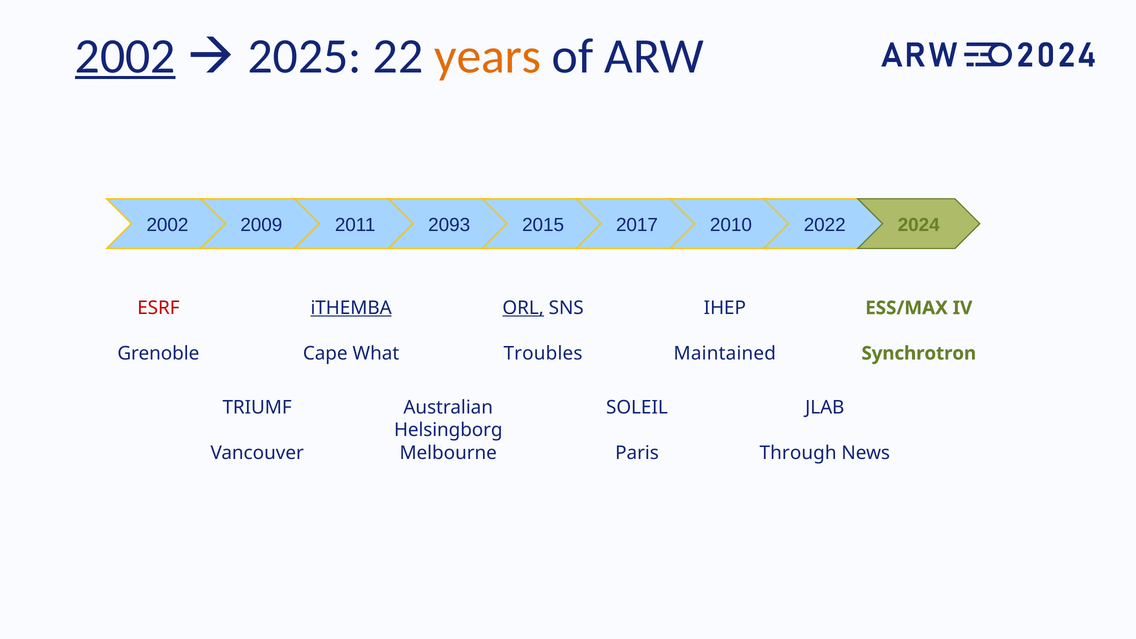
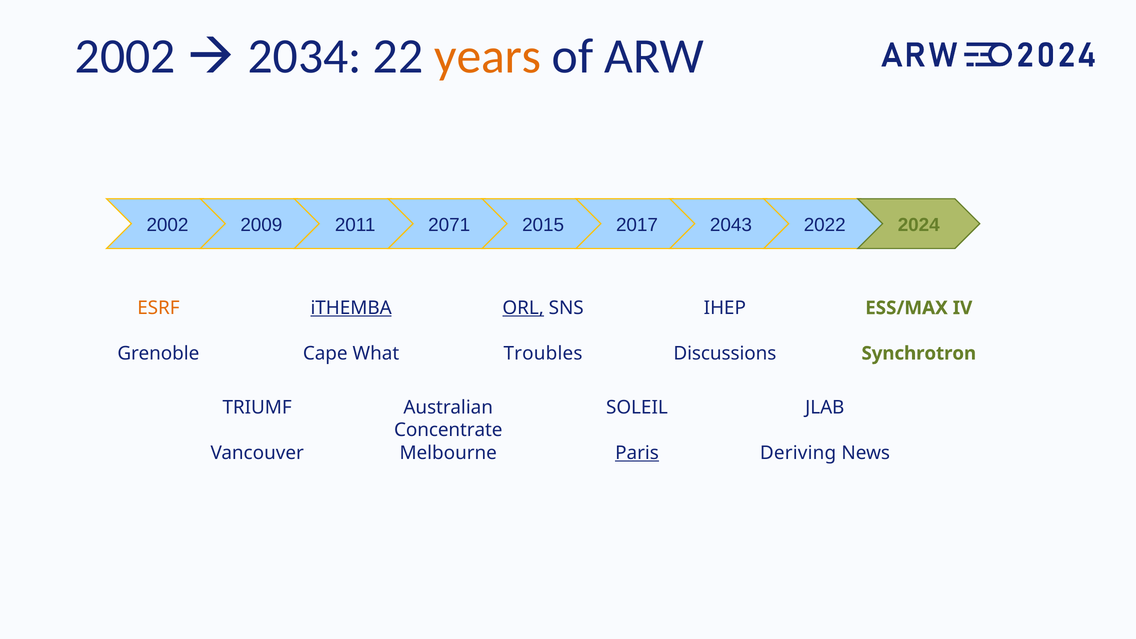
2002 underline: present -> none (125, 56)
2025: 2025 -> 2034 (305, 56)
2093: 2093 -> 2071 (449, 225)
2010: 2010 -> 2043 (731, 225)
ESRF colour: red -> orange (158, 308)
Maintained: Maintained -> Discussions (725, 353)
Helsingborg: Helsingborg -> Concentrate (448, 430)
Paris underline: none -> present (637, 453)
Through: Through -> Deriving (798, 453)
